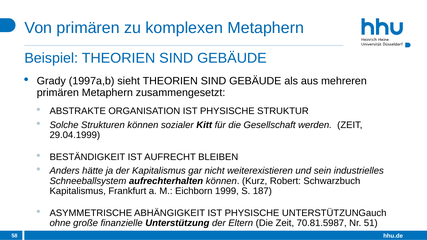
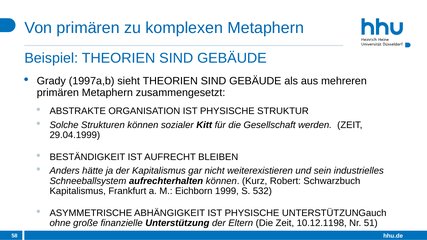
187: 187 -> 532 (262, 192)
70.81.5987: 70.81.5987 -> 10.12.1198 (322, 224)
